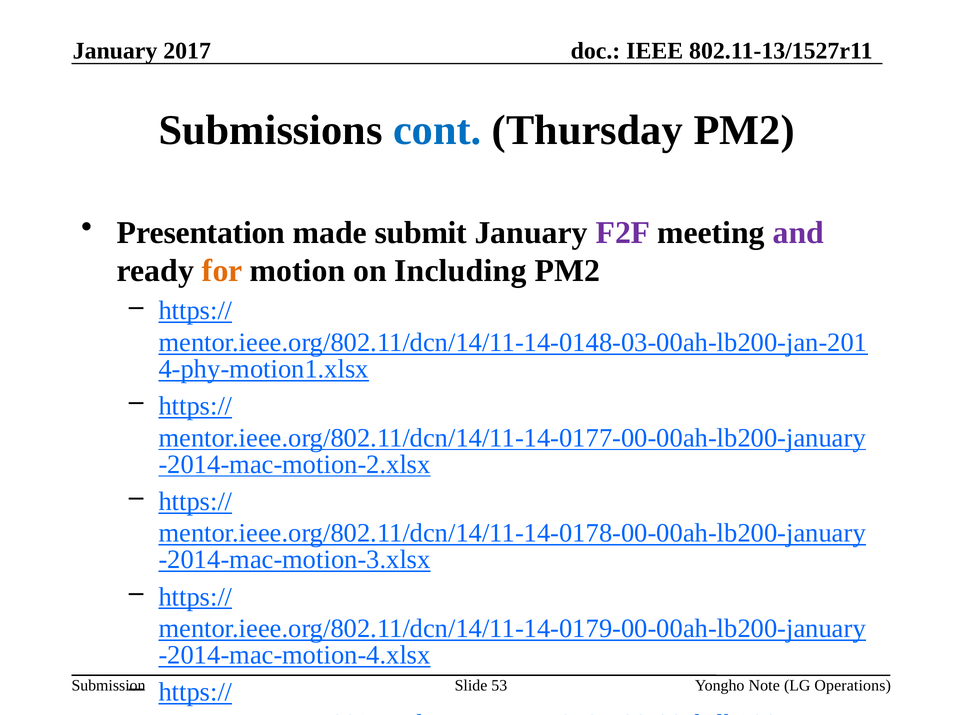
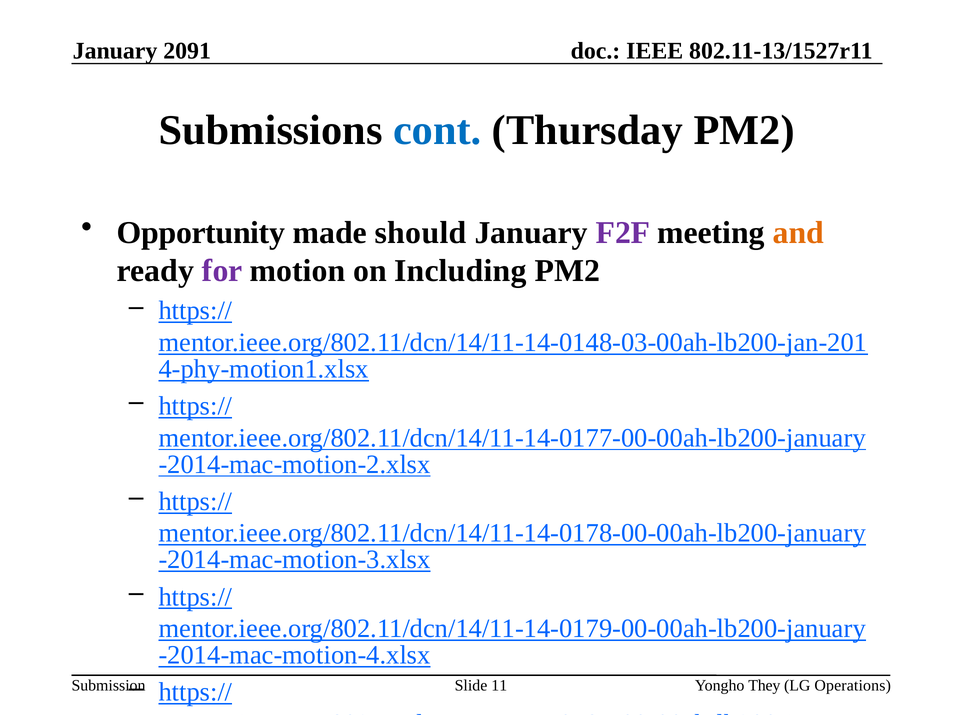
2017: 2017 -> 2091 (187, 51)
Presentation: Presentation -> Opportunity (201, 233)
submit: submit -> should (421, 233)
and colour: purple -> orange (798, 233)
for colour: orange -> purple (222, 271)
53: 53 -> 11 (499, 686)
Note: Note -> They (764, 686)
